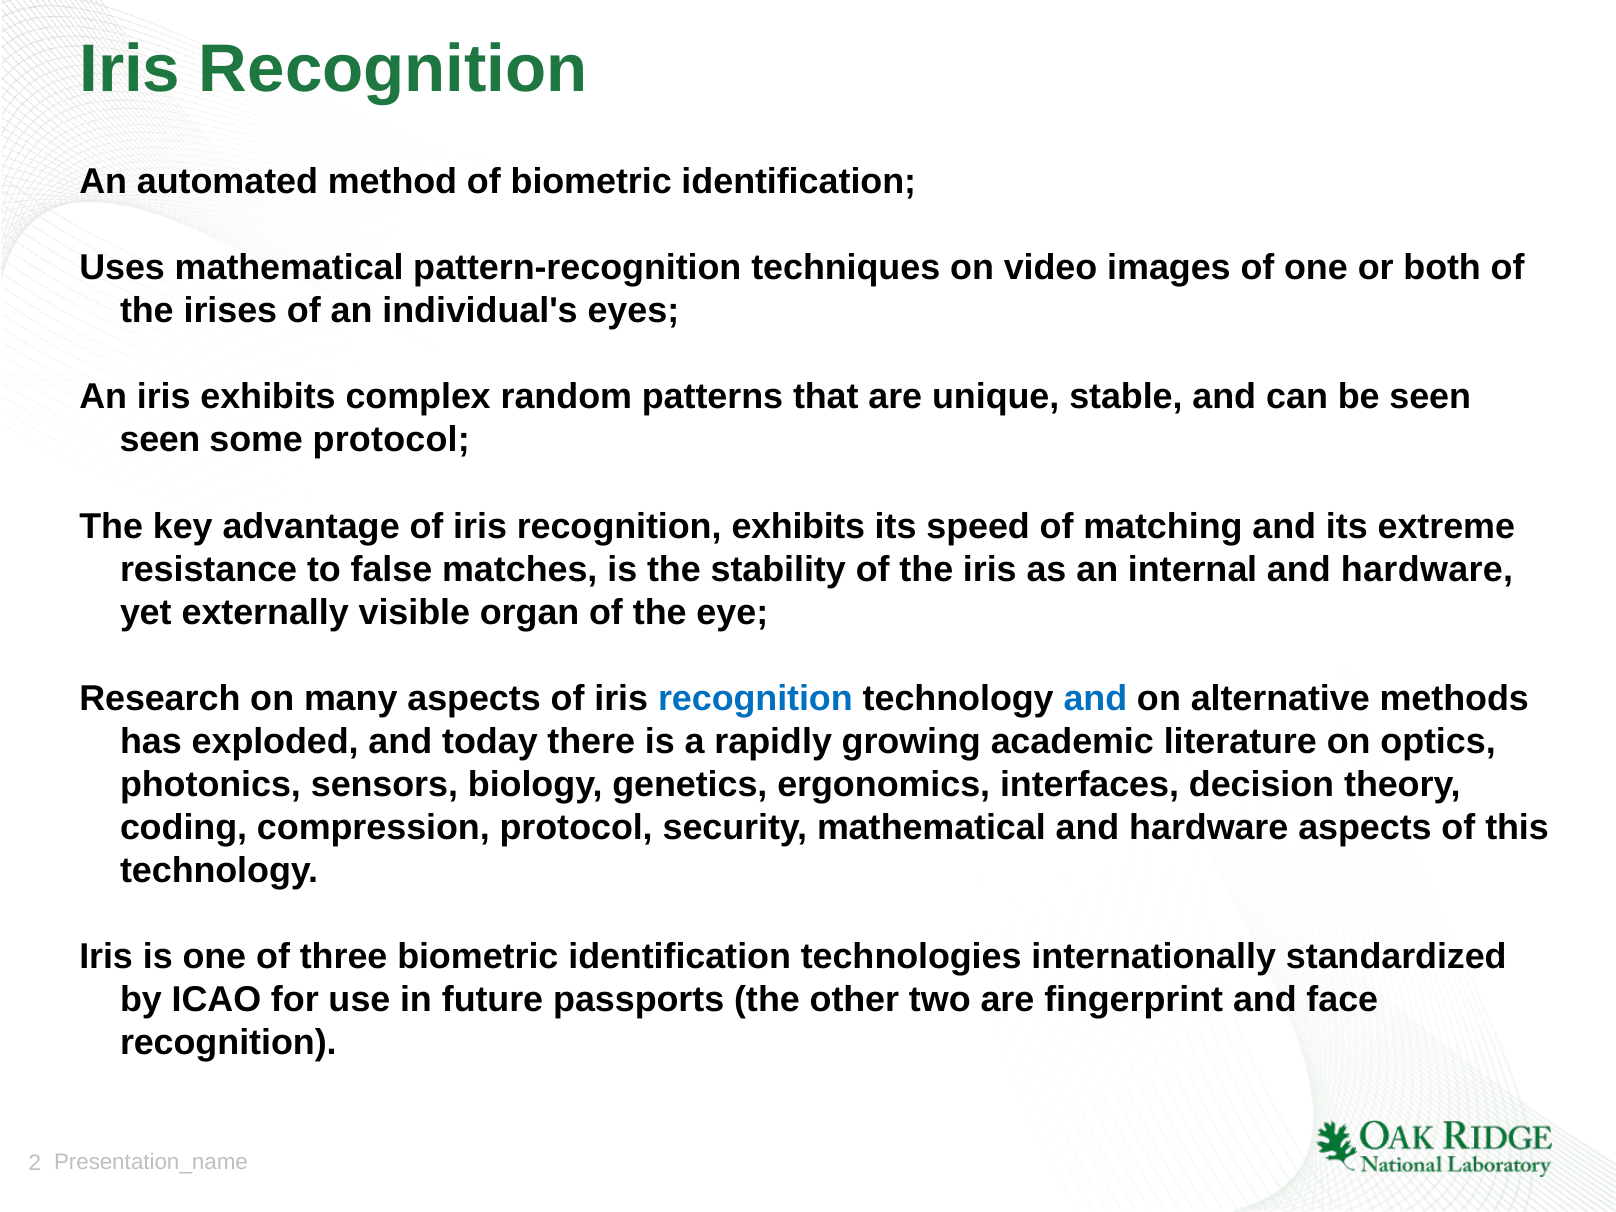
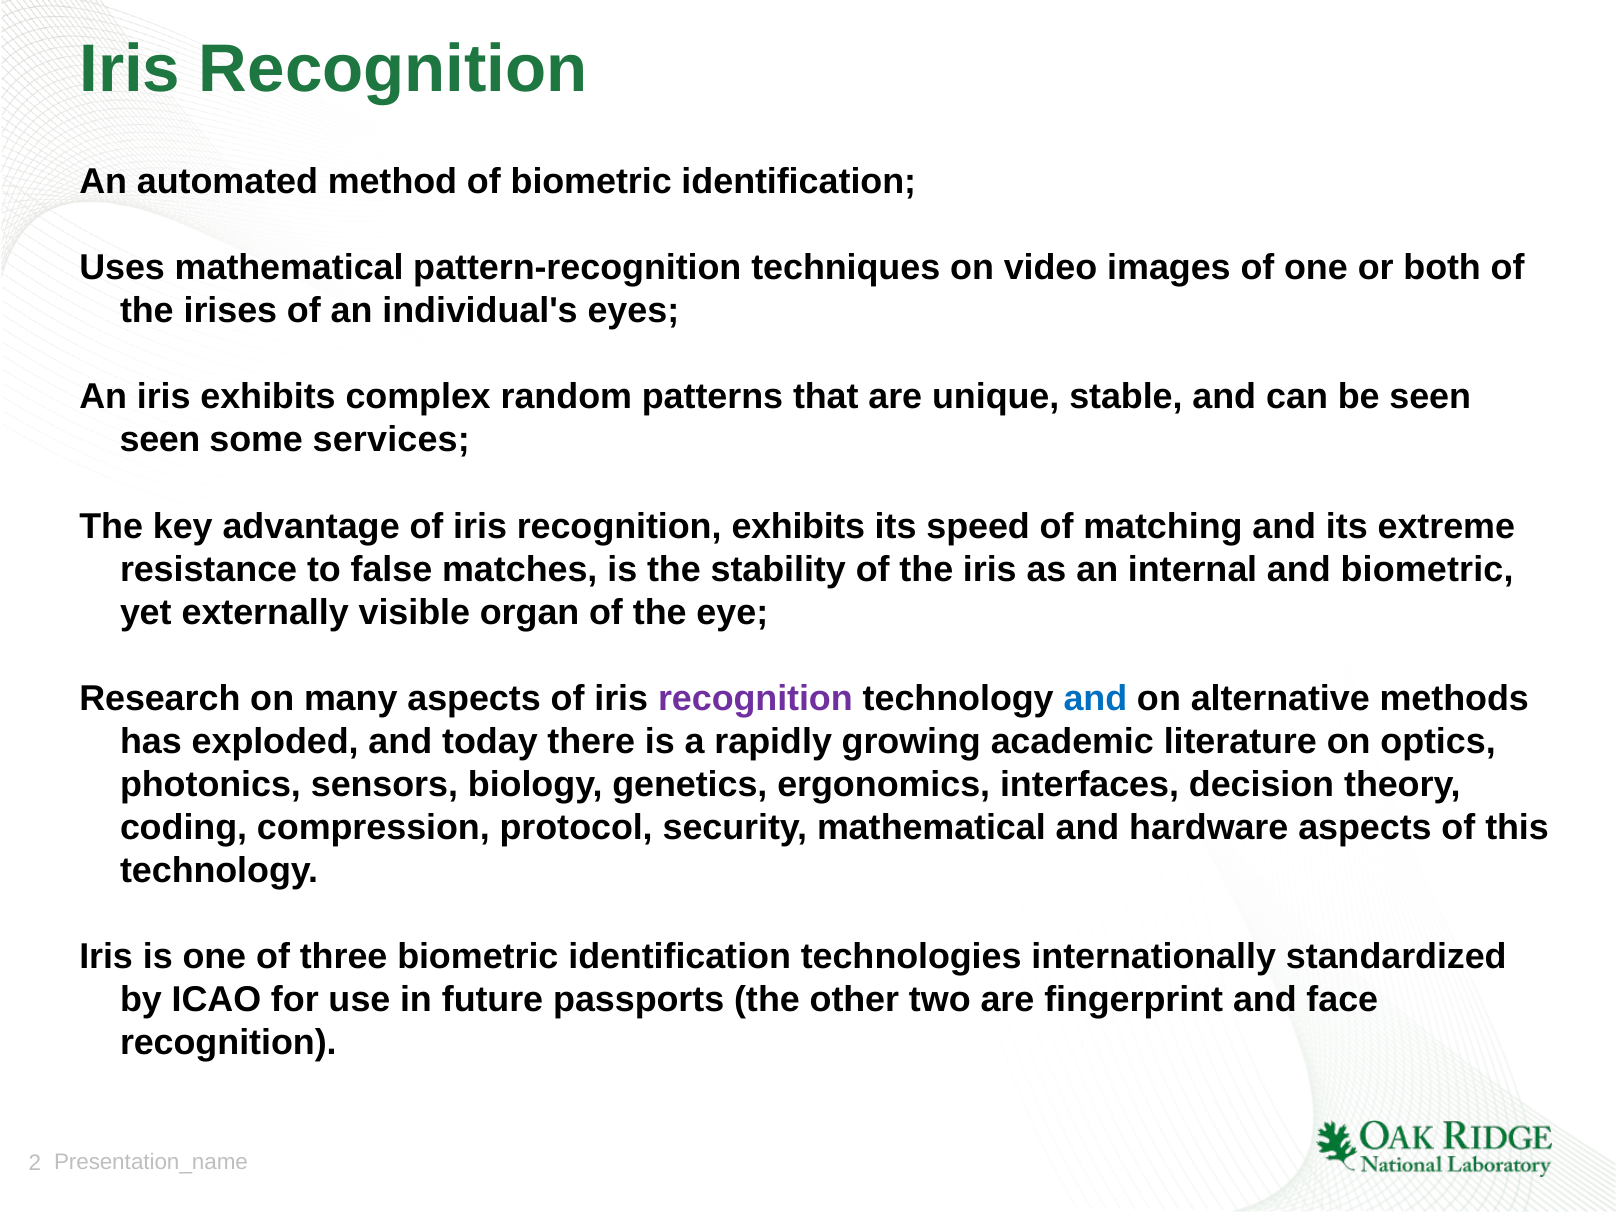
some protocol: protocol -> services (391, 440)
internal and hardware: hardware -> biometric (1427, 569)
recognition colour: blue -> purple (755, 698)
